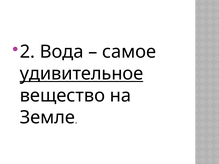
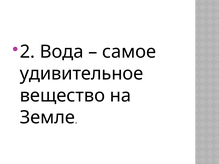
удивительное underline: present -> none (81, 74)
